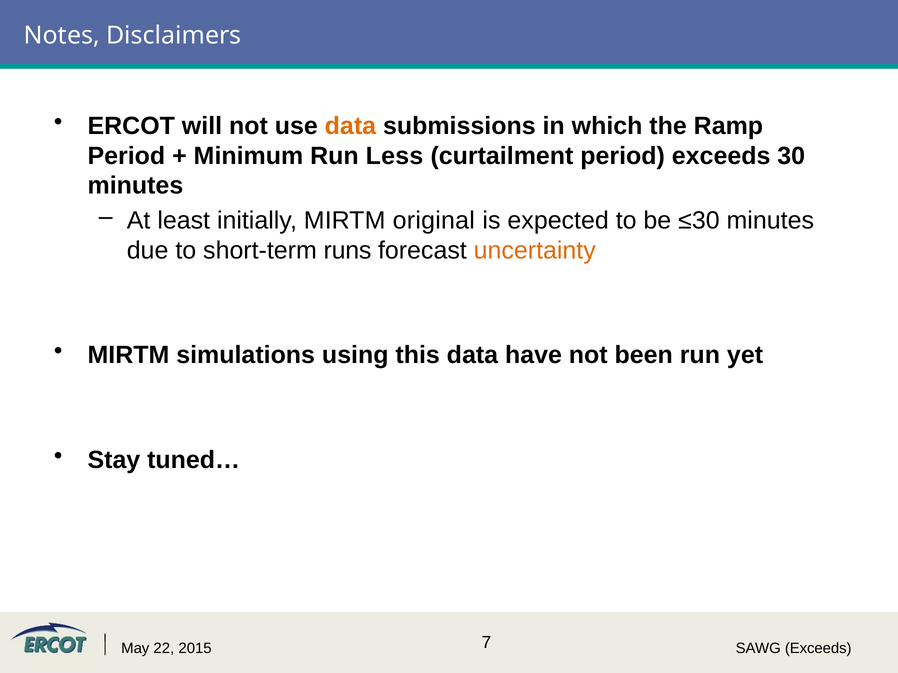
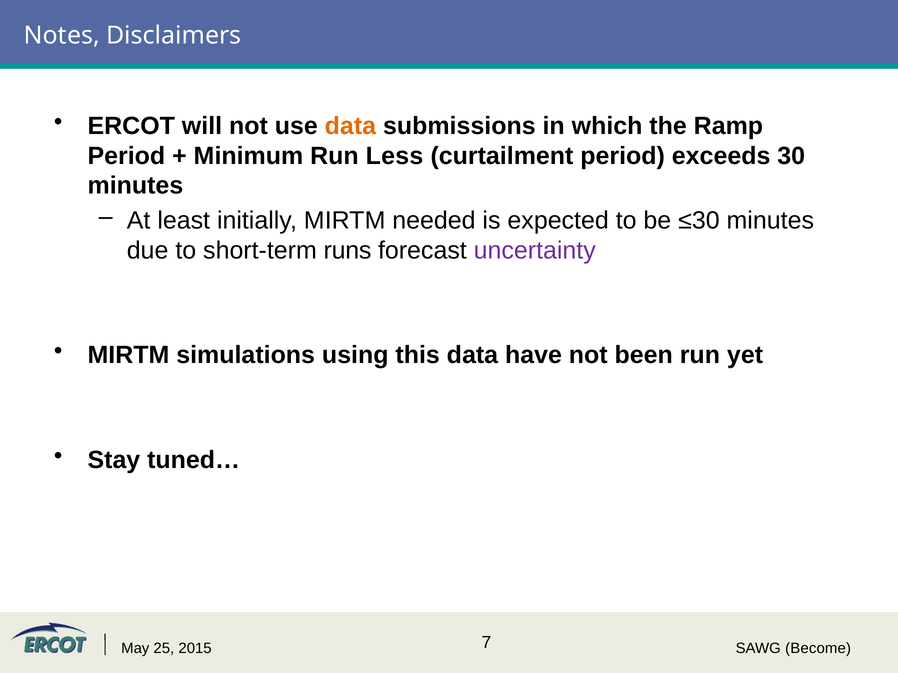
original: original -> needed (434, 221)
uncertainty colour: orange -> purple (535, 251)
22: 22 -> 25 (164, 649)
SAWG Exceeds: Exceeds -> Become (818, 649)
